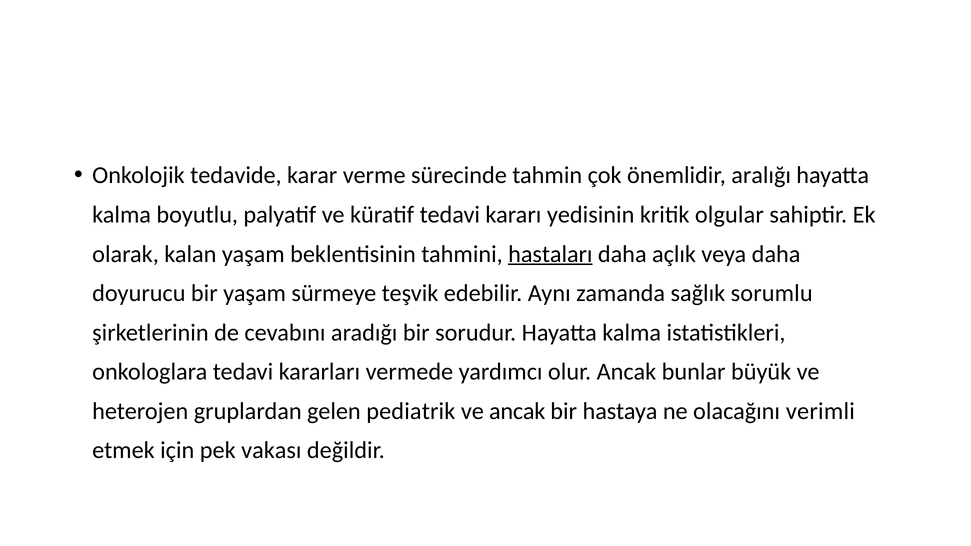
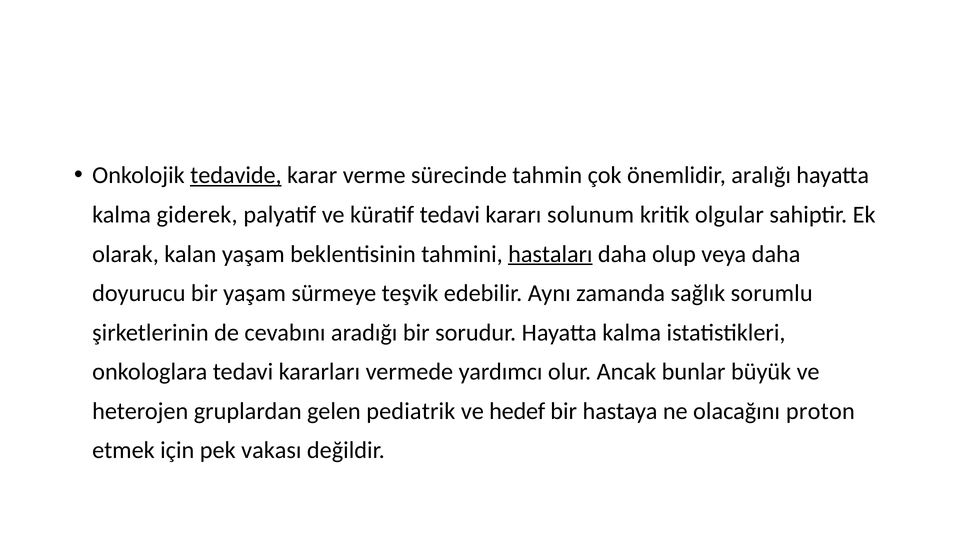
tedavide underline: none -> present (236, 175)
boyutlu: boyutlu -> giderek (197, 215)
yedisinin: yedisinin -> solunum (591, 215)
açlık: açlık -> olup (674, 254)
ve ancak: ancak -> hedef (517, 411)
verimli: verimli -> proton (820, 411)
